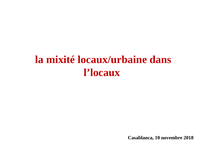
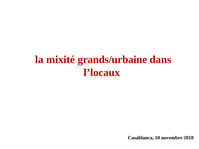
locaux/urbaine: locaux/urbaine -> grands/urbaine (112, 60)
